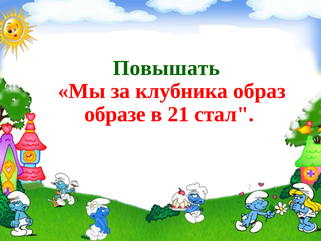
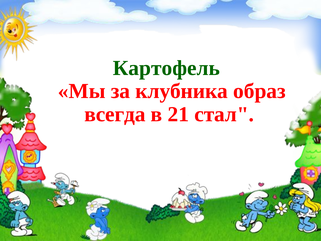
Повышать: Повышать -> Картофель (166, 68)
образе: образе -> всегда (115, 114)
